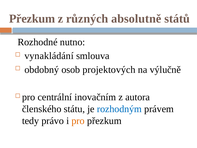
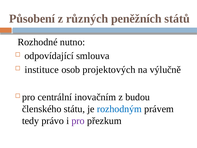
Přezkum: Přezkum -> Působení (32, 19)
absolutně: absolutně -> peněžních (136, 19)
vynakládání: vynakládání -> odpovídající (49, 56)
obdobný: obdobný -> instituce (42, 70)
autora: autora -> budou (138, 97)
pro colour: orange -> purple (78, 121)
